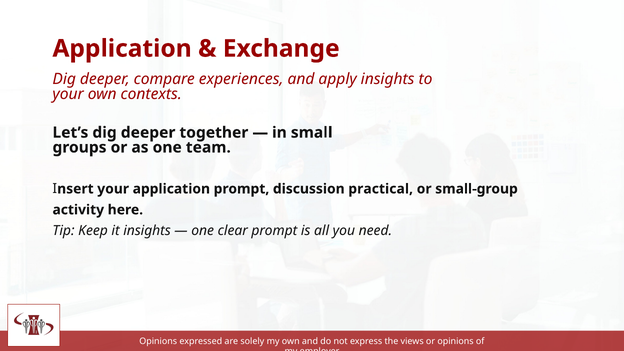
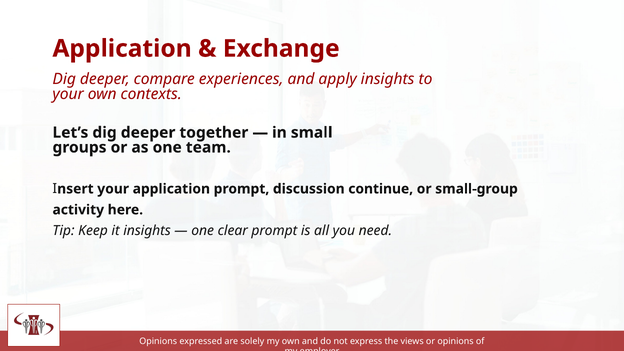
practical: practical -> continue (381, 189)
